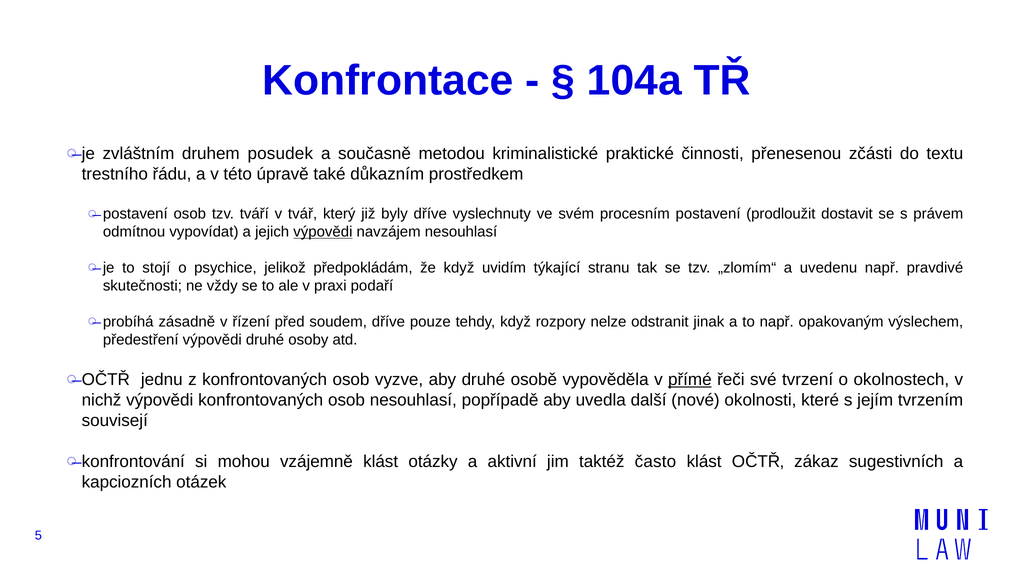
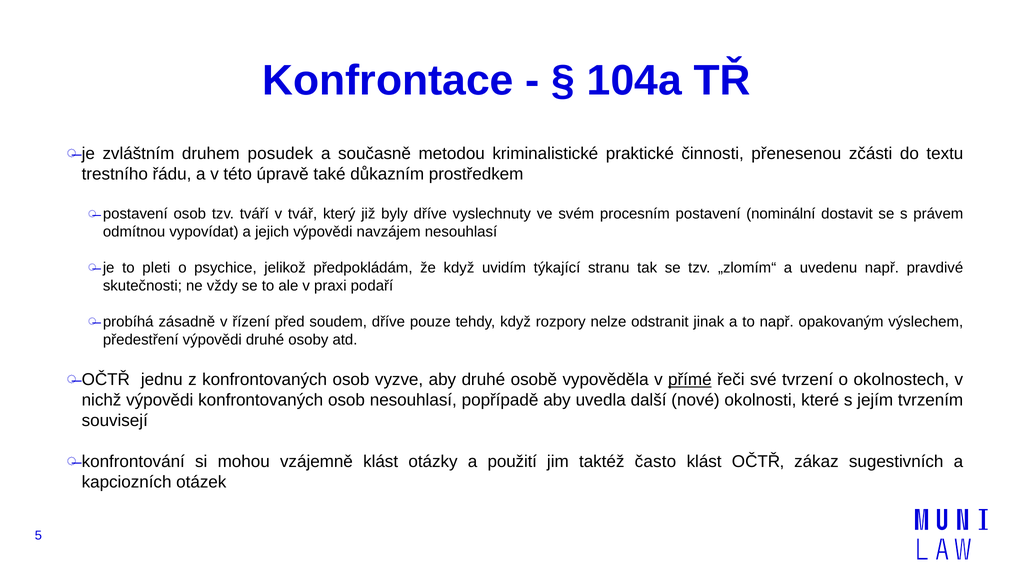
prodloužit: prodloužit -> nominální (781, 214)
výpovědi underline: present -> none (323, 232)
stojí: stojí -> pleti (156, 268)
aktivní: aktivní -> použití (512, 461)
